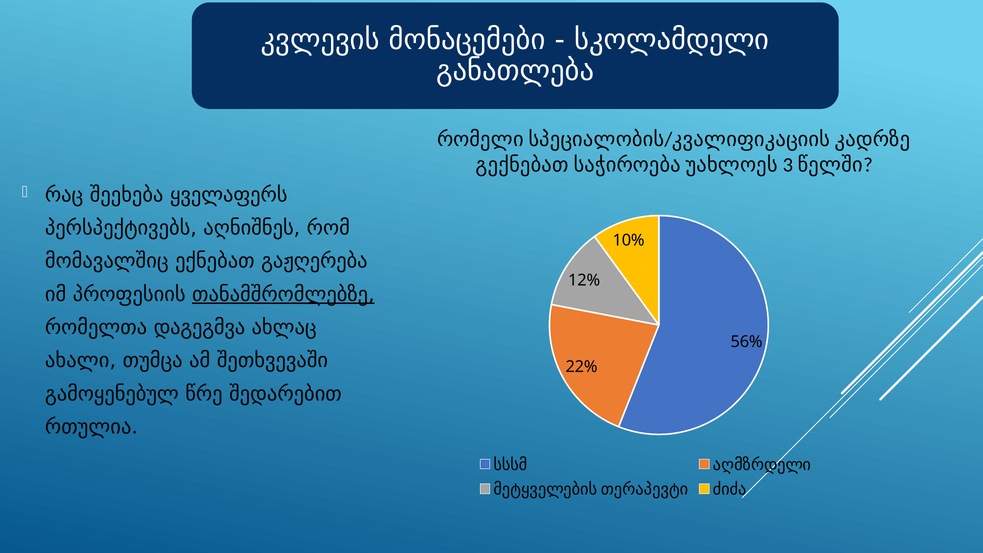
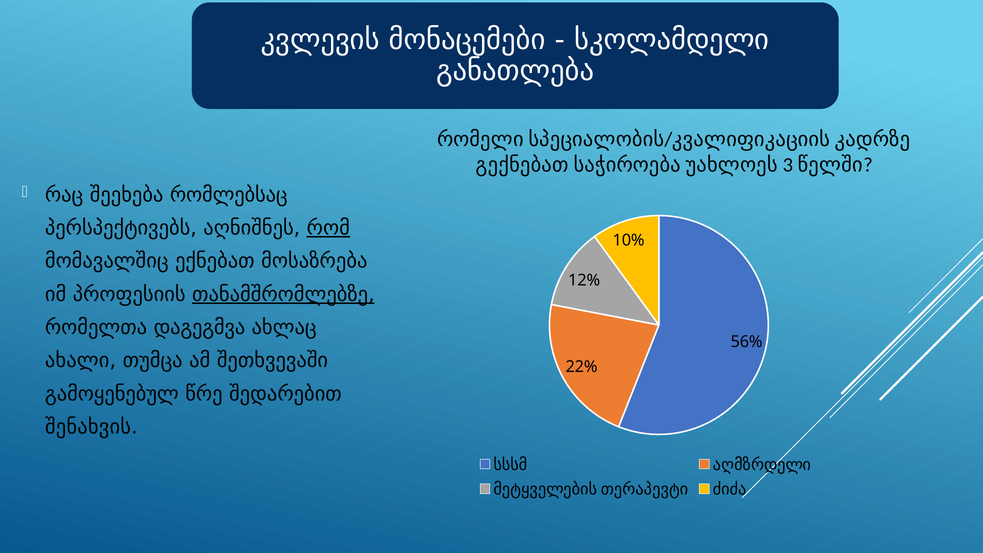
ყველაფერს: ყველაფერს -> რომლებსაც (229, 195)
რომ underline: none -> present (328, 228)
გაჟღერება: გაჟღერება -> მოსაზრება (314, 261)
რთულია: რთულია -> შენახვის (91, 427)
